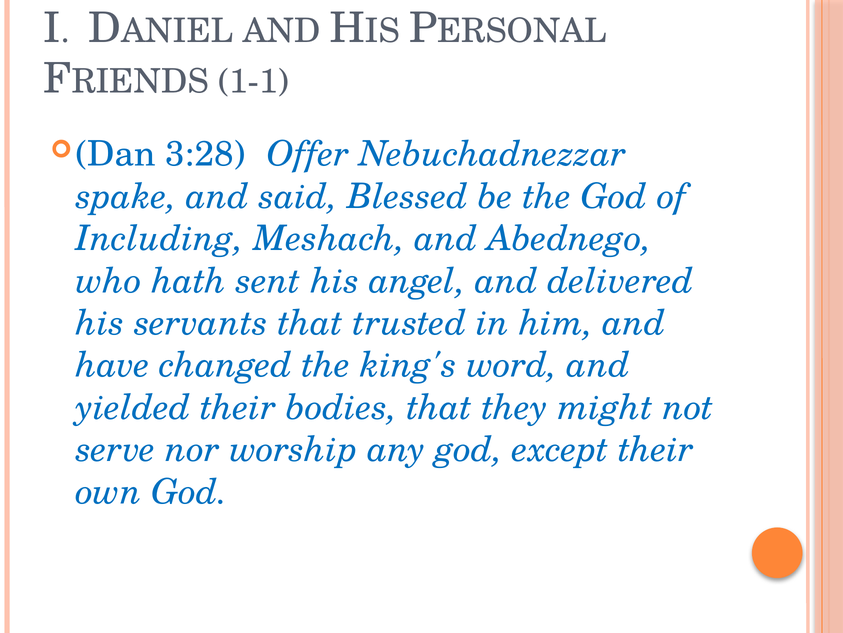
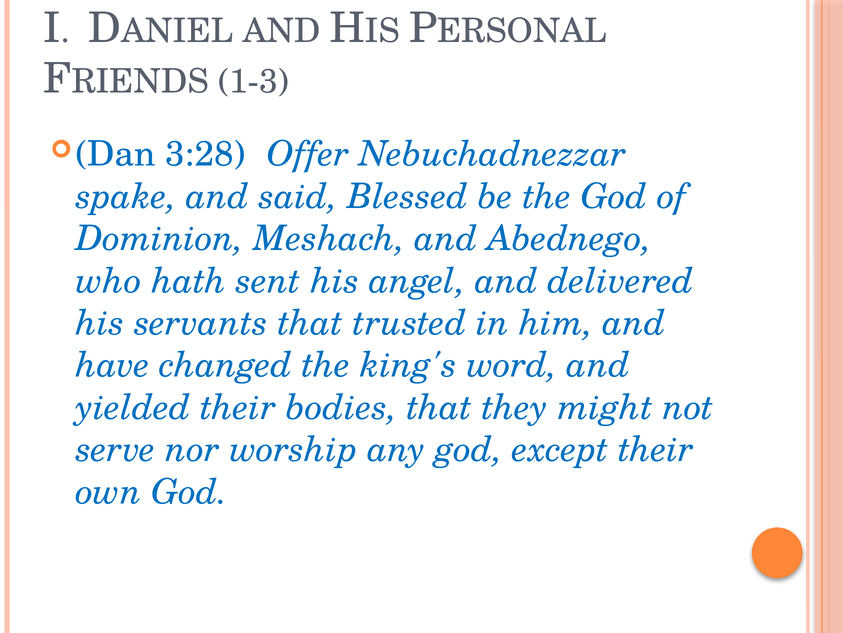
1-1: 1-1 -> 1-3 (254, 82)
Including: Including -> Dominion (160, 238)
